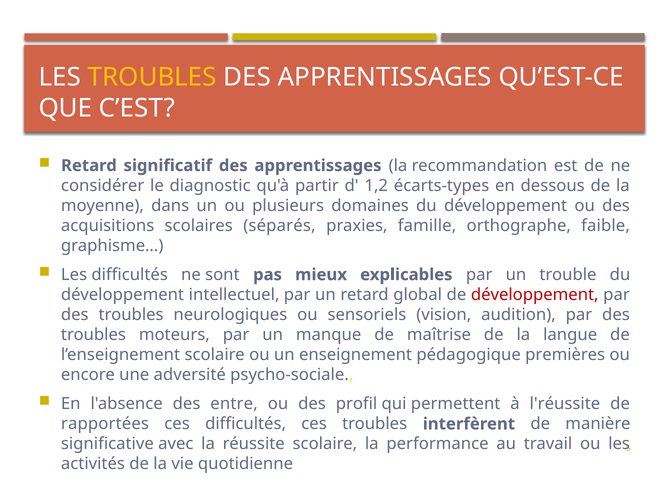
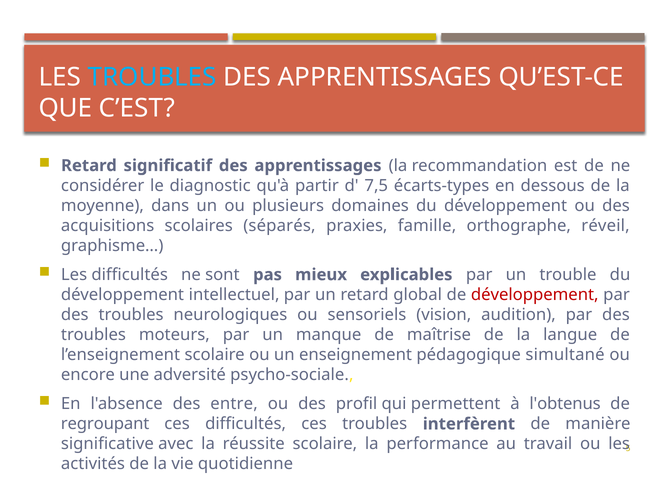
TROUBLES colour: yellow -> light blue (152, 77)
1,2: 1,2 -> 7,5 (376, 186)
faible: faible -> réveil (606, 226)
premières: premières -> simultané (565, 355)
l'réussite: l'réussite -> l'obtenus (565, 404)
rapportées: rapportées -> regroupant (105, 425)
